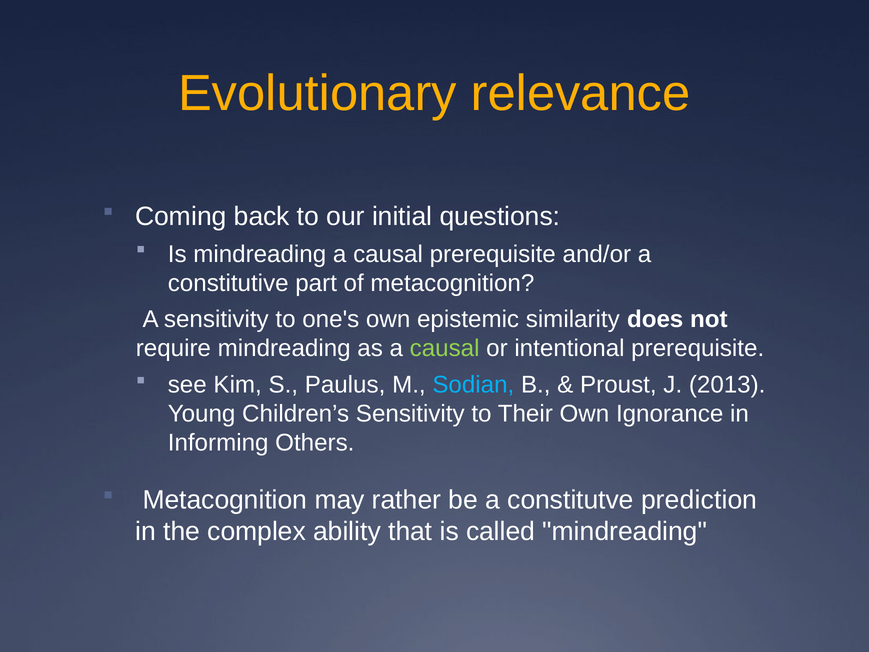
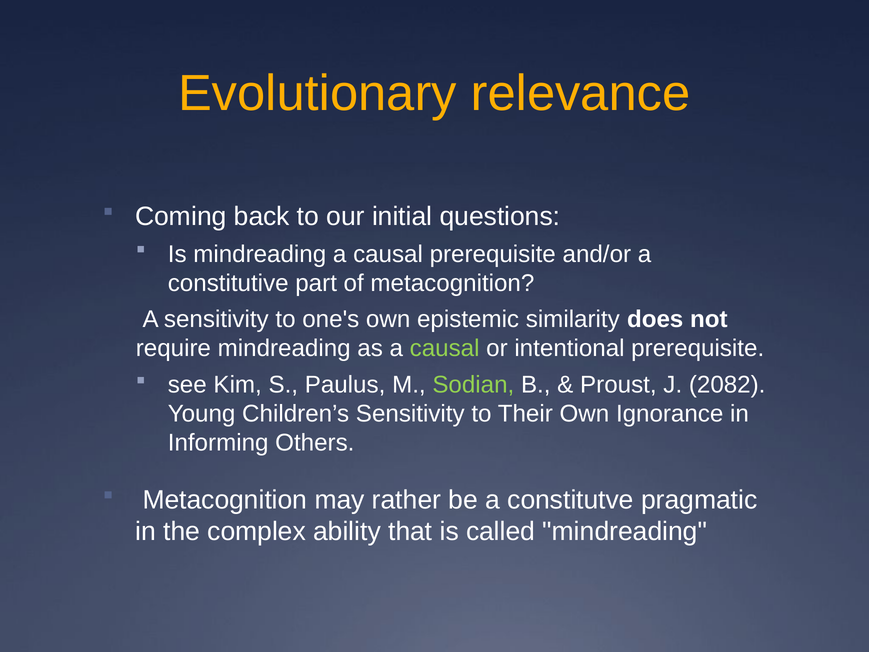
Sodian colour: light blue -> light green (473, 385)
2013: 2013 -> 2082 (727, 385)
prediction: prediction -> pragmatic (699, 500)
